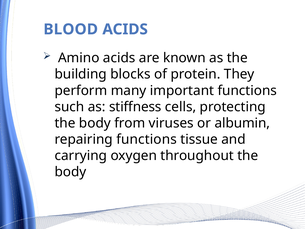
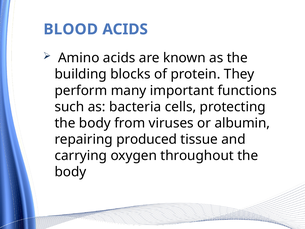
stiffness: stiffness -> bacteria (135, 107)
repairing functions: functions -> produced (147, 139)
